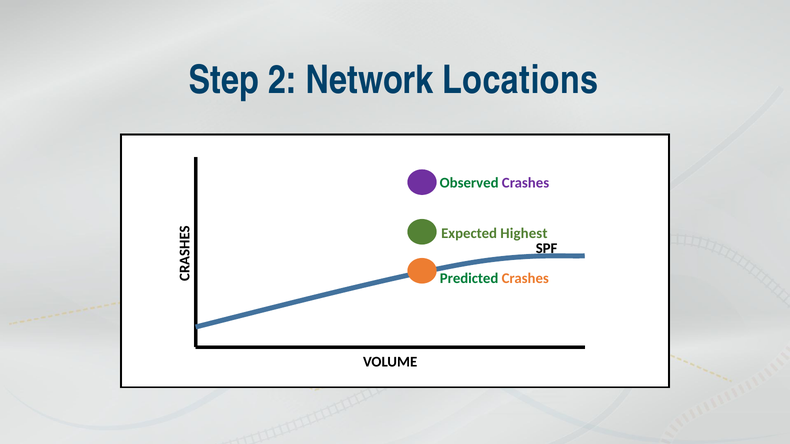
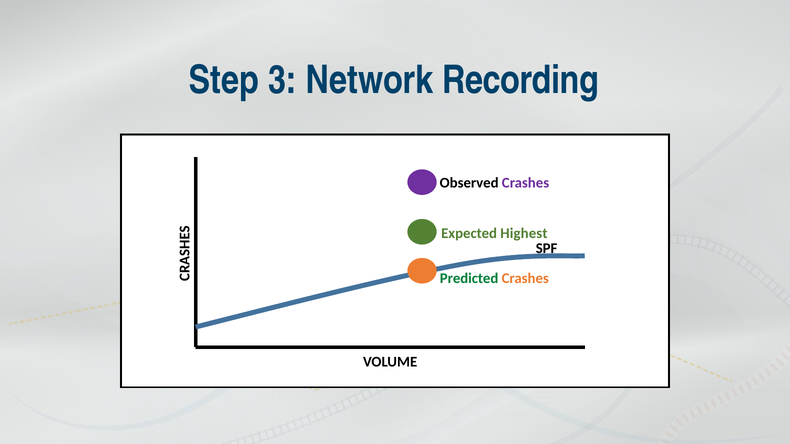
2: 2 -> 3 (282, 80)
Locations: Locations -> Recording (521, 80)
Observed colour: green -> black (469, 183)
